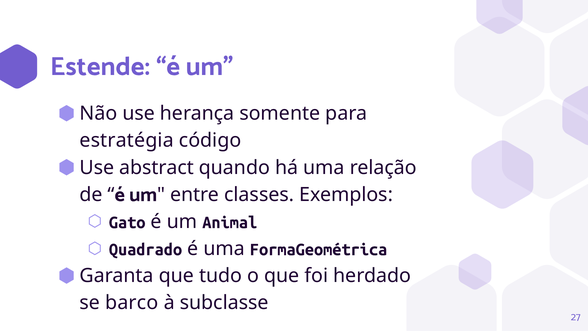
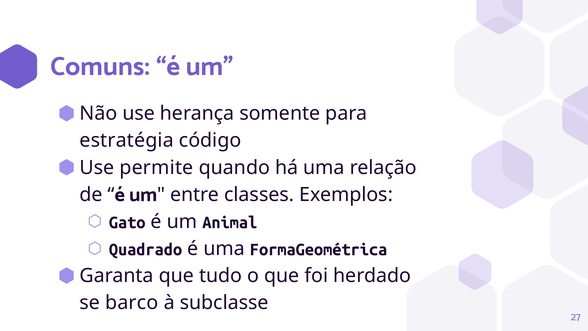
Estende: Estende -> Comuns (100, 66)
abstract: abstract -> permite (156, 167)
